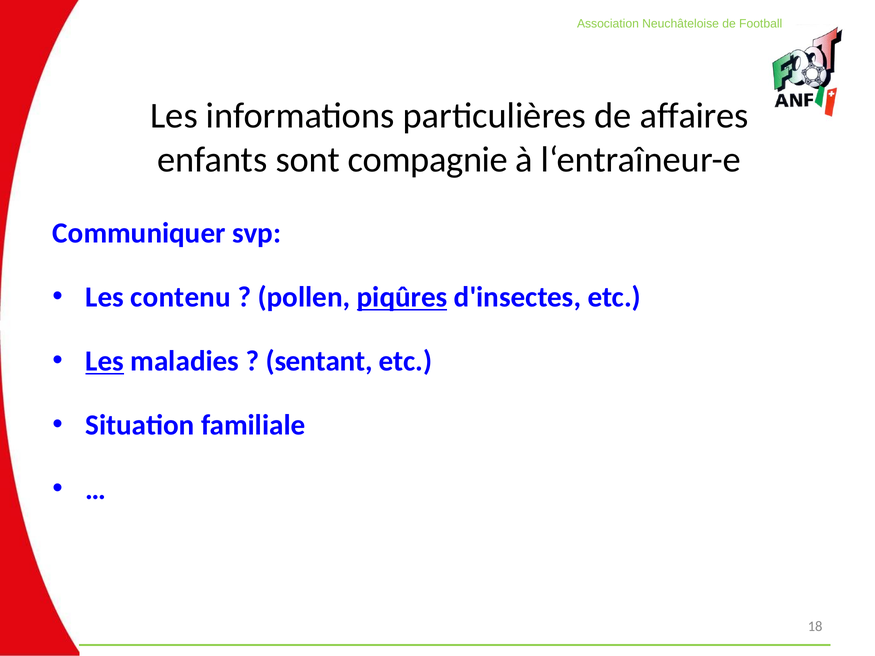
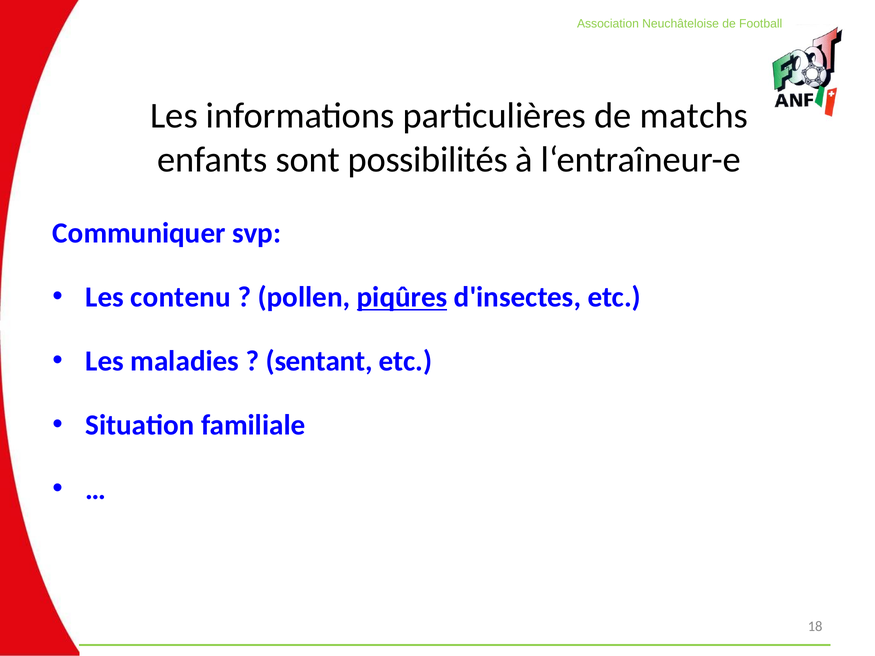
affaires: affaires -> matchs (694, 116)
compagnie: compagnie -> possibilités (428, 160)
Les underline: present -> none (105, 361)
